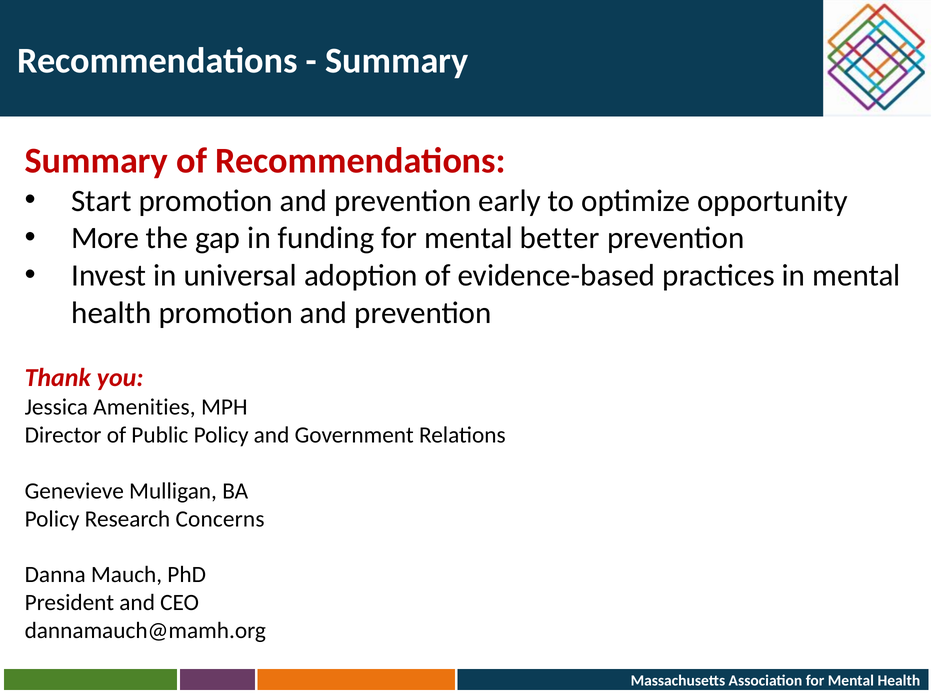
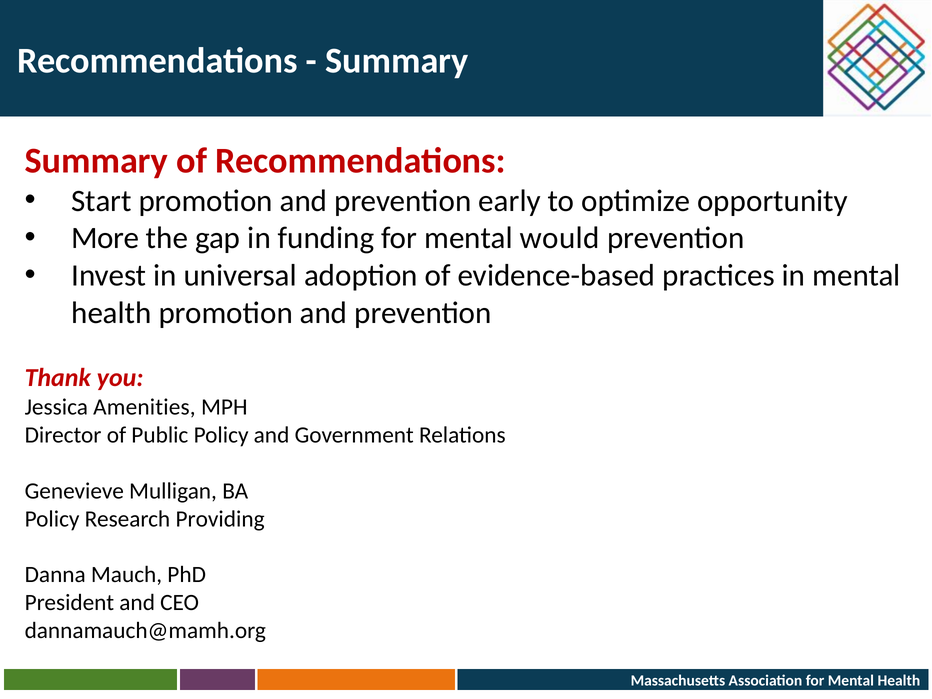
better: better -> would (560, 238)
Concerns: Concerns -> Providing (220, 519)
